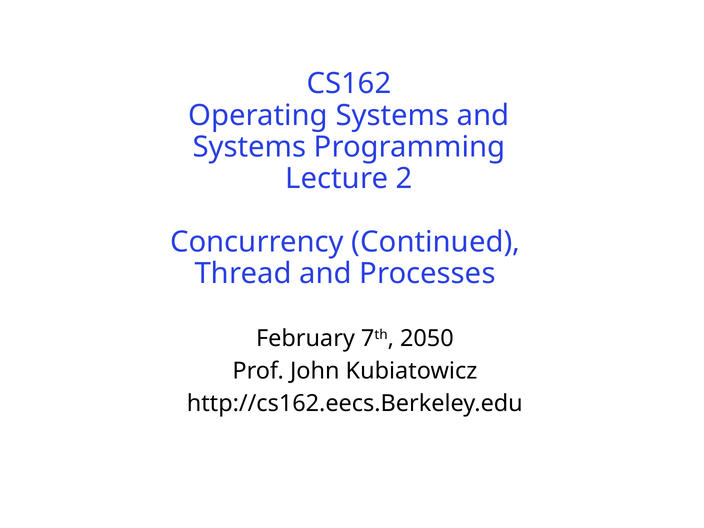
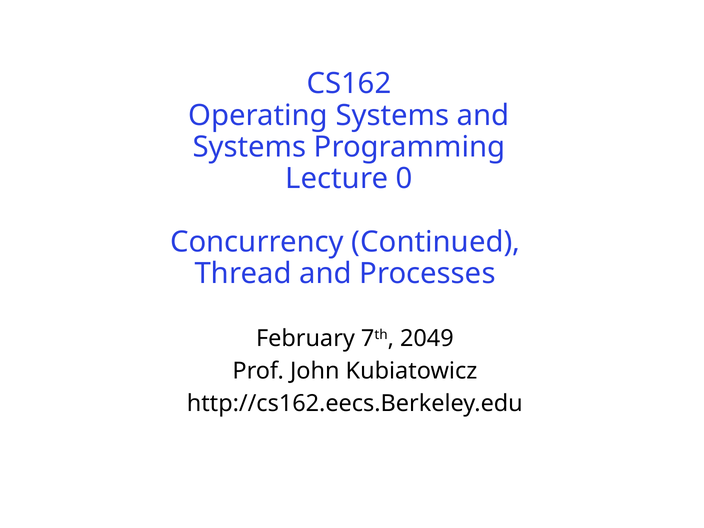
2: 2 -> 0 (404, 179)
2050: 2050 -> 2049 (427, 339)
